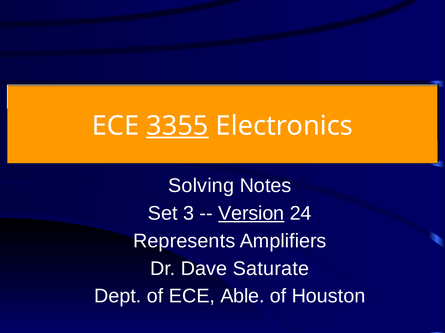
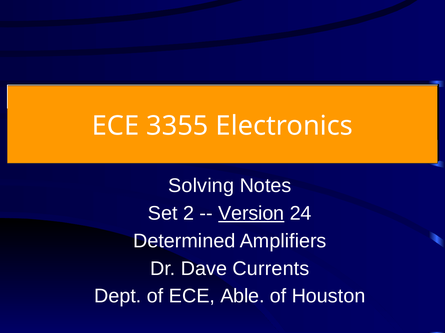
3355 underline: present -> none (177, 126)
3: 3 -> 2 (189, 214)
Represents: Represents -> Determined (184, 241)
Saturate: Saturate -> Currents (271, 269)
